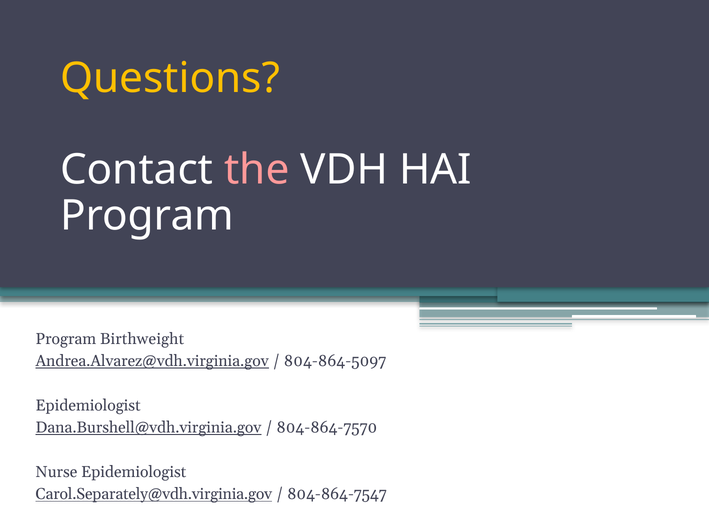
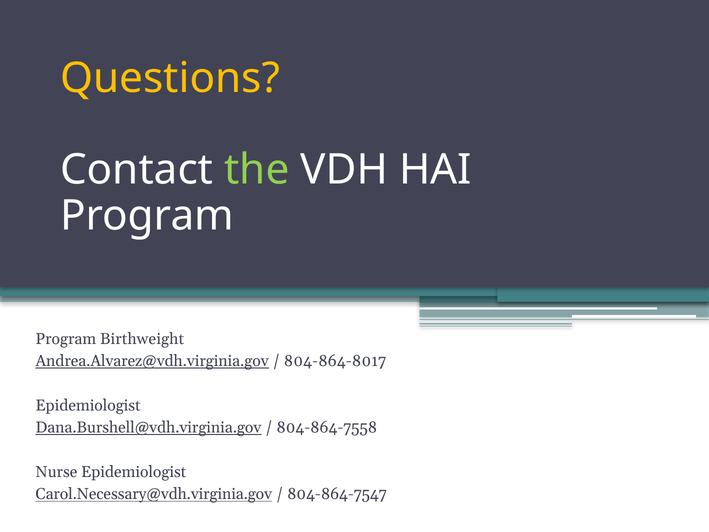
the colour: pink -> light green (257, 170)
804-864-5097: 804-864-5097 -> 804-864-8017 (335, 361)
804-864-7570: 804-864-7570 -> 804-864-7558 (327, 427)
Carol.Separately@vdh.virginia.gov: Carol.Separately@vdh.virginia.gov -> Carol.Necessary@vdh.virginia.gov (154, 494)
